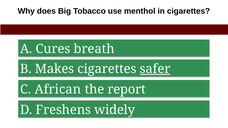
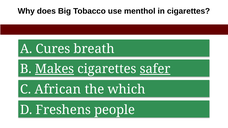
Makes underline: none -> present (55, 69)
report: report -> which (126, 90)
widely: widely -> people (115, 110)
